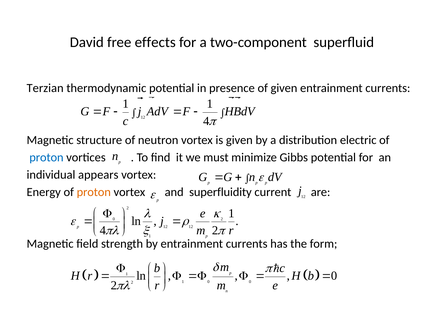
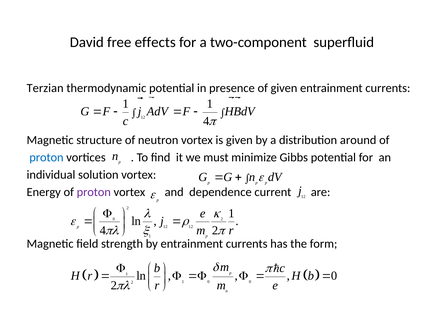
electric: electric -> around (358, 140)
appears: appears -> solution (98, 175)
proton colour: orange -> purple (94, 192)
superfluidity: superfluidity -> dependence (220, 192)
